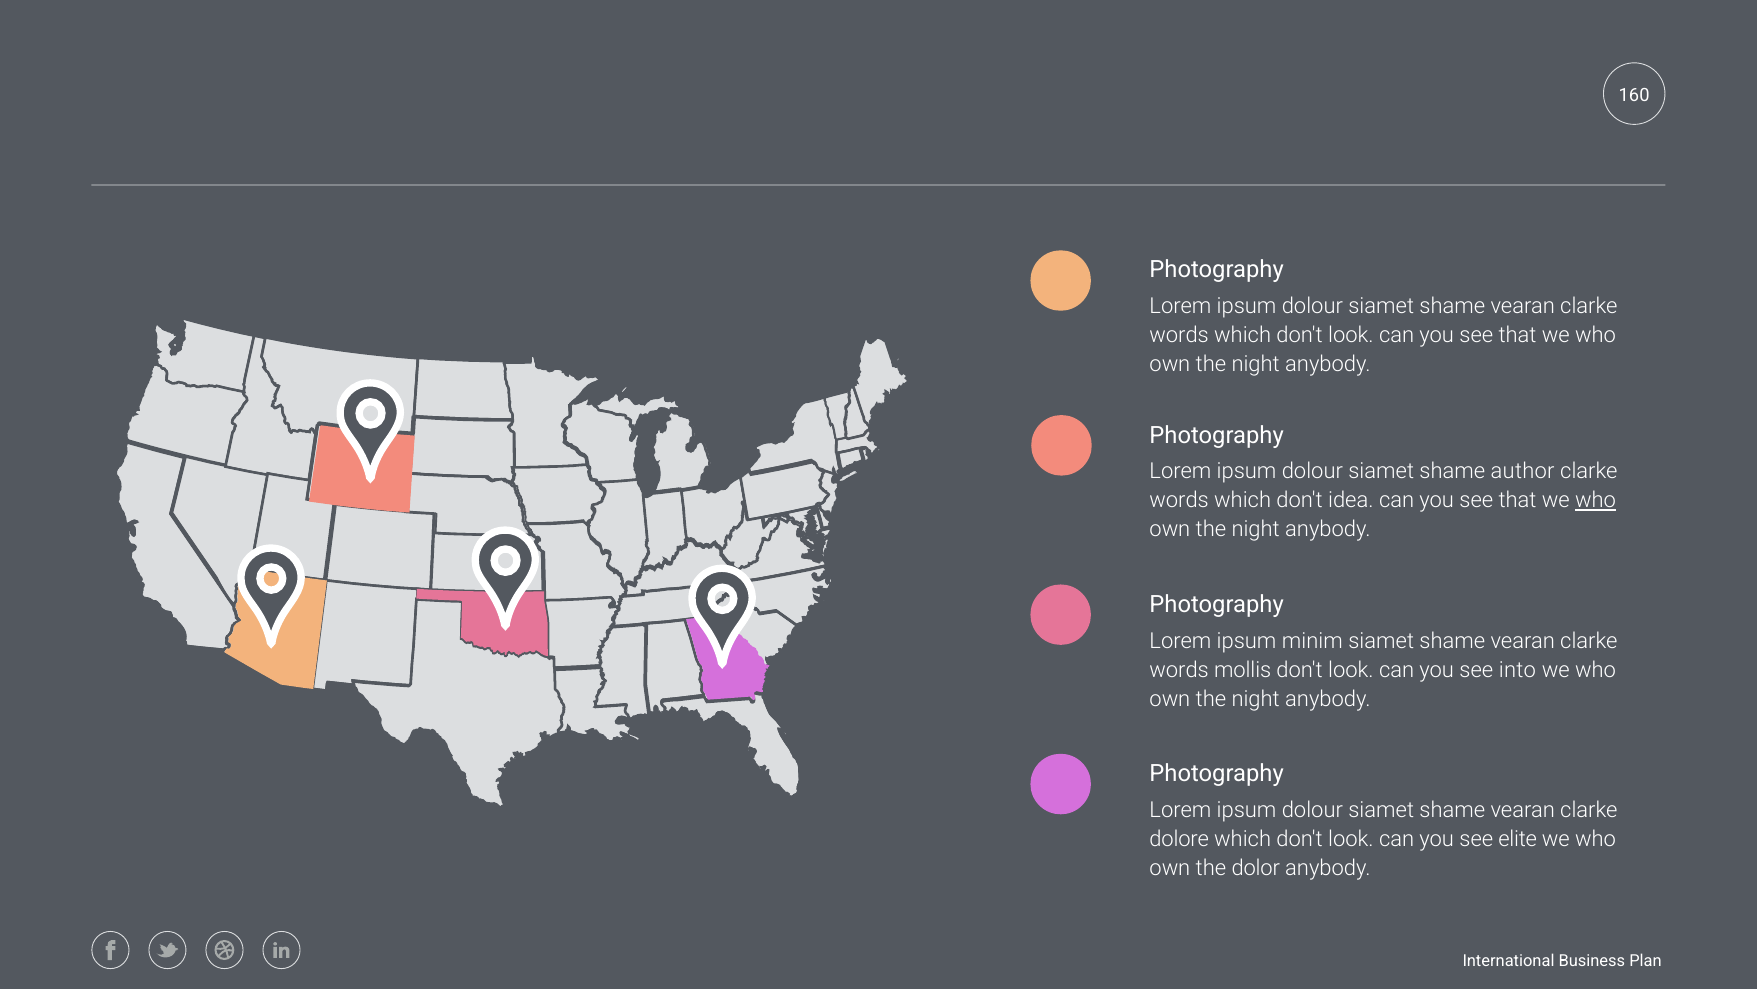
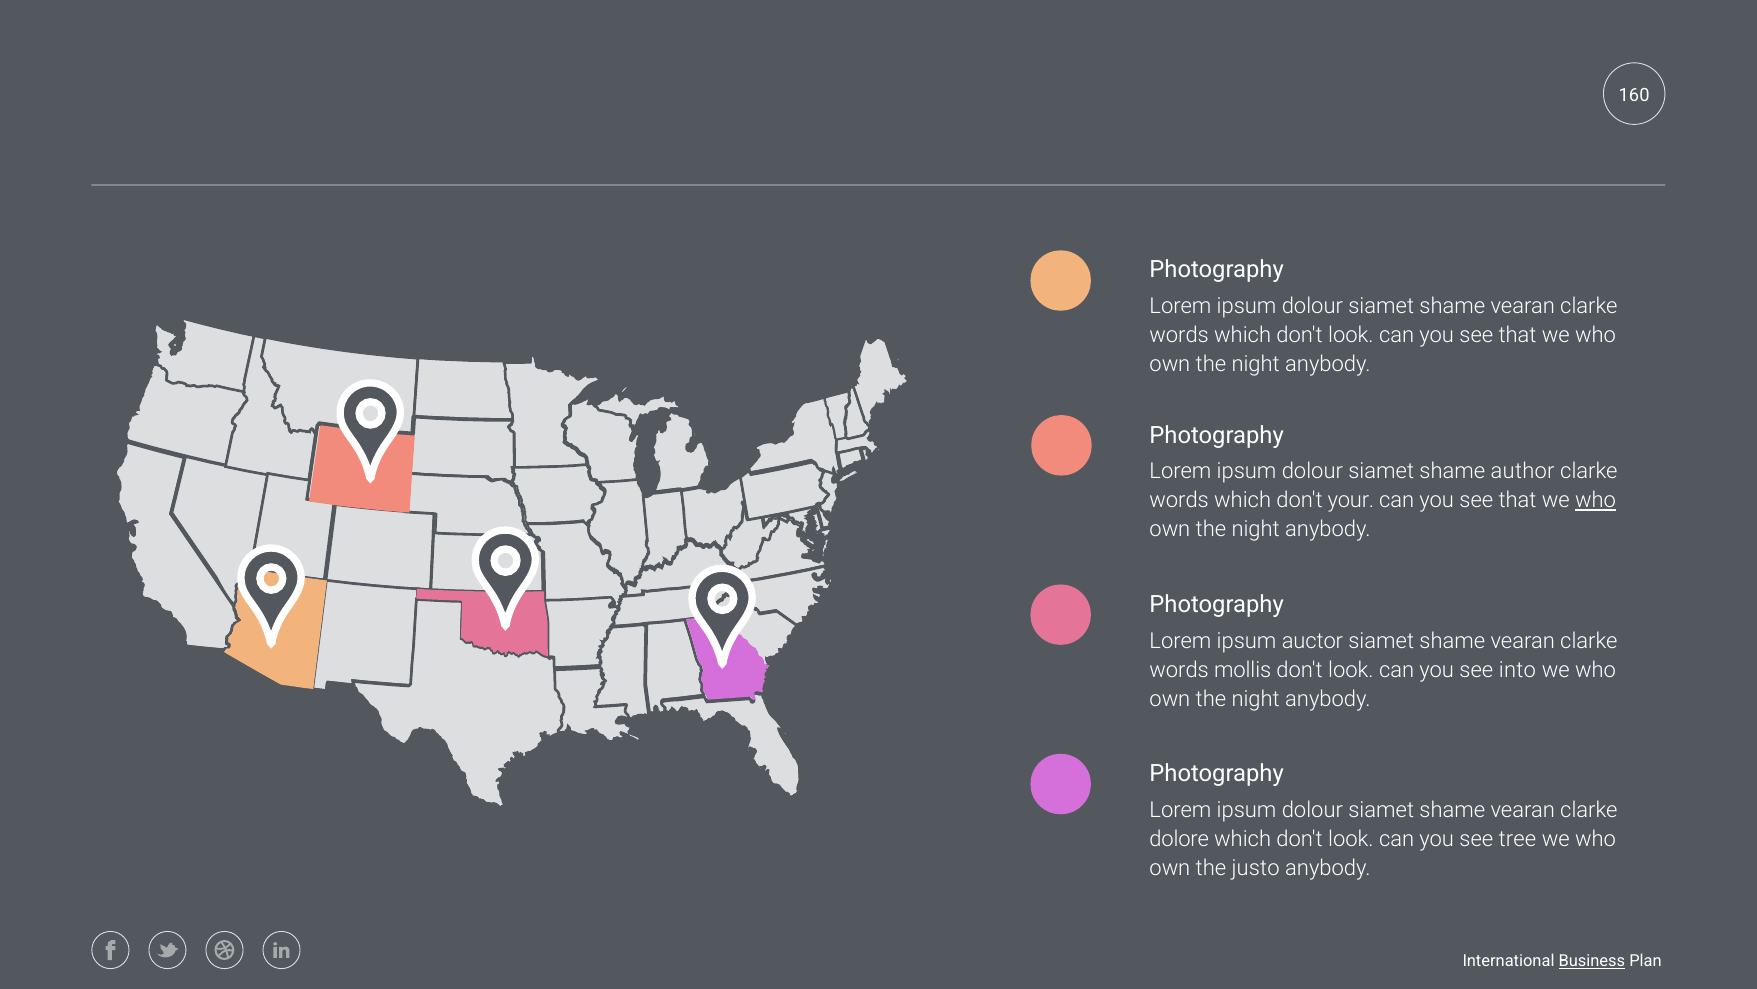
idea: idea -> your (1351, 500)
minim: minim -> auctor (1312, 641)
elite: elite -> tree (1517, 839)
dolor: dolor -> justo (1256, 868)
Business underline: none -> present (1592, 961)
